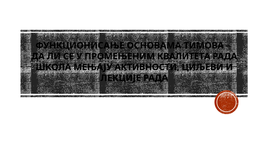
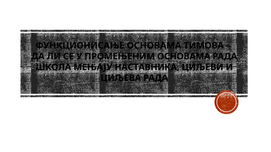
ПРОМЕЊЕНИМ КВАЛИТЕТА: КВАЛИТЕТА -> ОСНОВАМА (184, 57)
АКТИВНОСТИ: АКТИВНОСТИ -> НАСТАВНИКА (147, 67)
ЛЕКЦИЈЕ: ЛЕКЦИЈЕ -> ЦИЉЕВА (121, 78)
